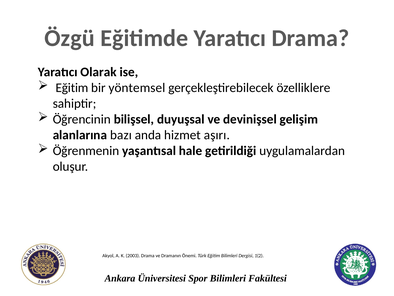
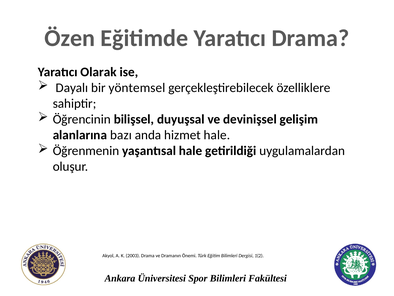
Özgü: Özgü -> Özen (70, 38)
Eğitim: Eğitim -> Dayalı (72, 88)
hizmet aşırı: aşırı -> hale (217, 135)
